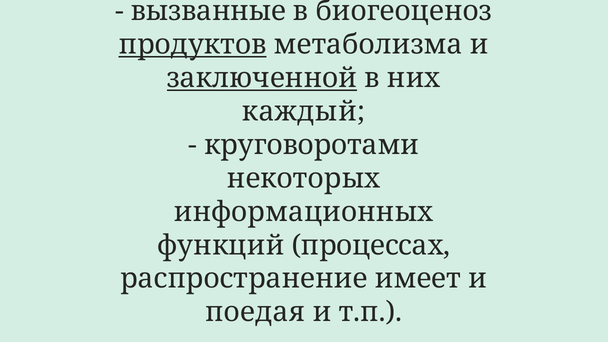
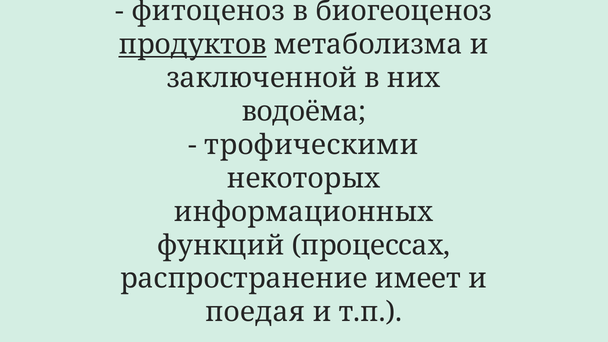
вызванные: вызванные -> фитоценоз (208, 11)
заключенной underline: present -> none (262, 78)
каждый: каждый -> водоёма (304, 112)
круговоротами: круговоротами -> трофическими (311, 145)
